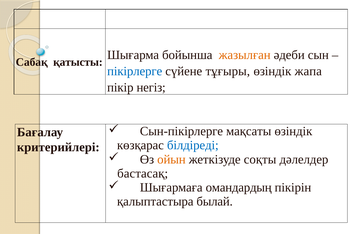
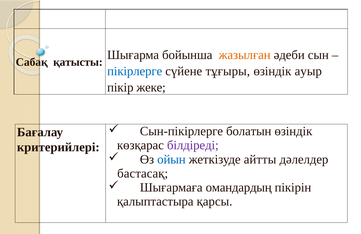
жапа: жапа -> ауыр (308, 71)
негіз: негіз -> жеке (151, 87)
мақсаты: мақсаты -> болатын (249, 131)
білдіреді colour: blue -> purple (193, 145)
ойын colour: orange -> blue (171, 159)
соқты: соқты -> айтты (260, 159)
былай: былай -> қарсы (215, 202)
